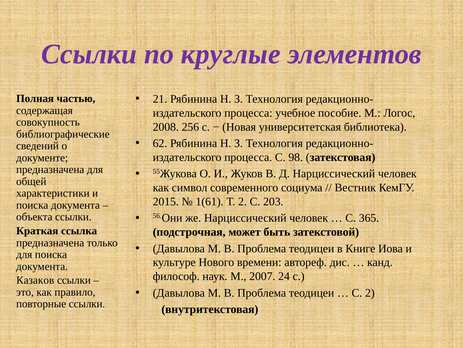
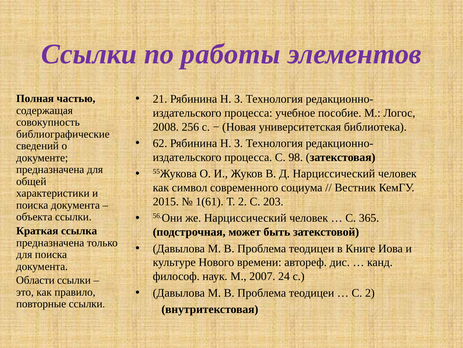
круглые: круглые -> работы (231, 54)
Казаков: Казаков -> Области (35, 280)
